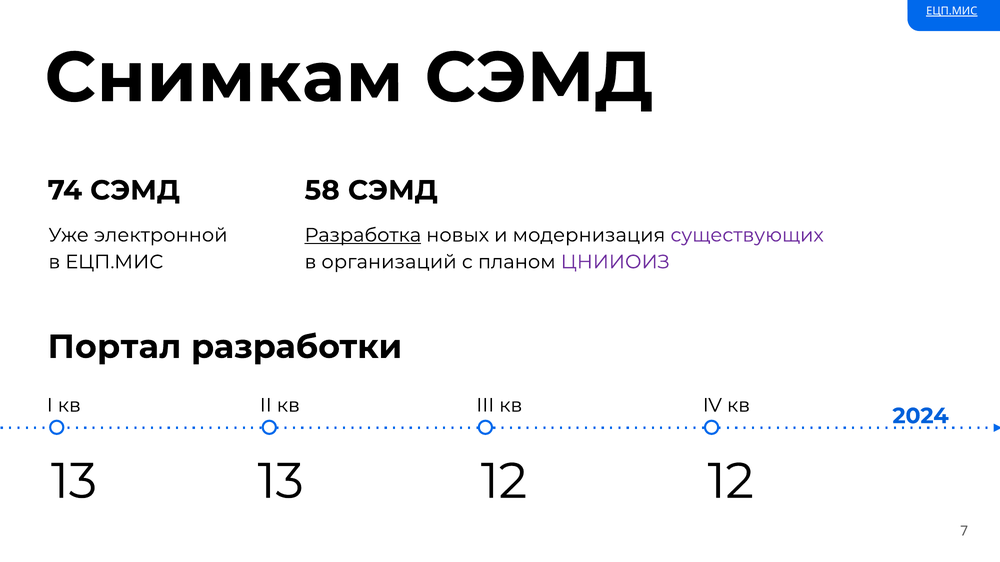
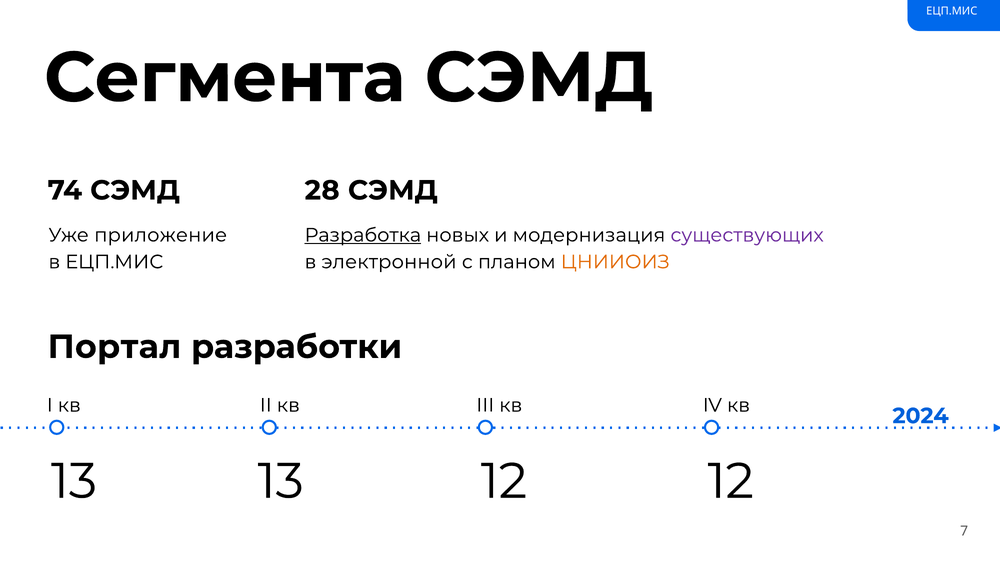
ЕЦП.МИС underline: present -> none (952, 11)
Снимкам: Снимкам -> Сегмента (225, 78)
58: 58 -> 28 (322, 191)
электронной: электронной -> приложение (161, 235)
организаций: организаций -> электронной (389, 262)
ЦНИИОИЗ colour: purple -> orange (615, 262)
